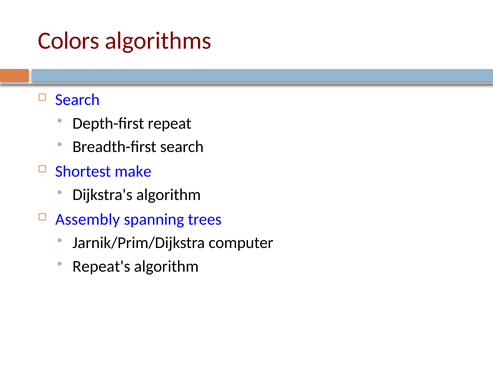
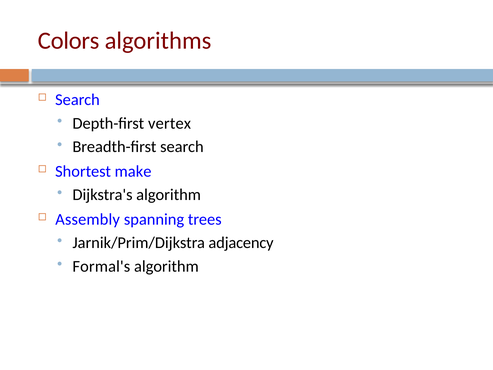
repeat: repeat -> vertex (170, 123)
computer: computer -> adjacency (241, 243)
Repeat's: Repeat's -> Formal's (101, 266)
